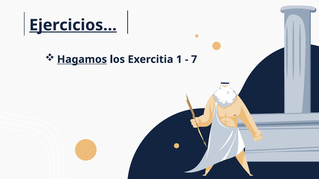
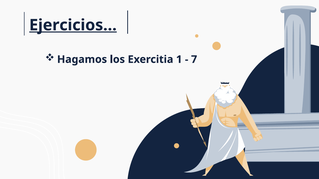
Hagamos underline: present -> none (82, 60)
